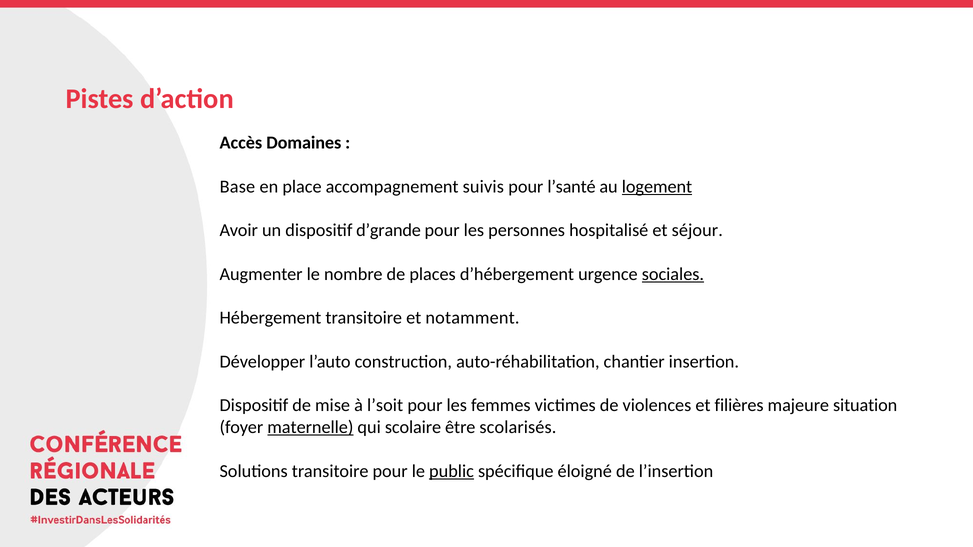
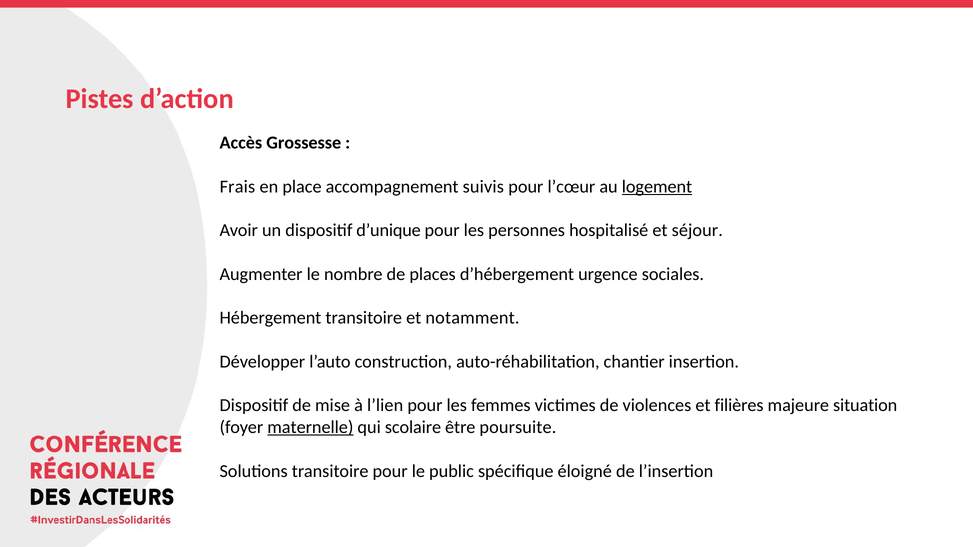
Domaines: Domaines -> Grossesse (304, 143)
Base: Base -> Frais (237, 187)
l’santé: l’santé -> l’cœur (571, 187)
d’grande: d’grande -> d’unique (389, 230)
sociales underline: present -> none (673, 274)
l’soit: l’soit -> l’lien (385, 406)
scolarisés: scolarisés -> poursuite (518, 427)
public underline: present -> none (451, 471)
